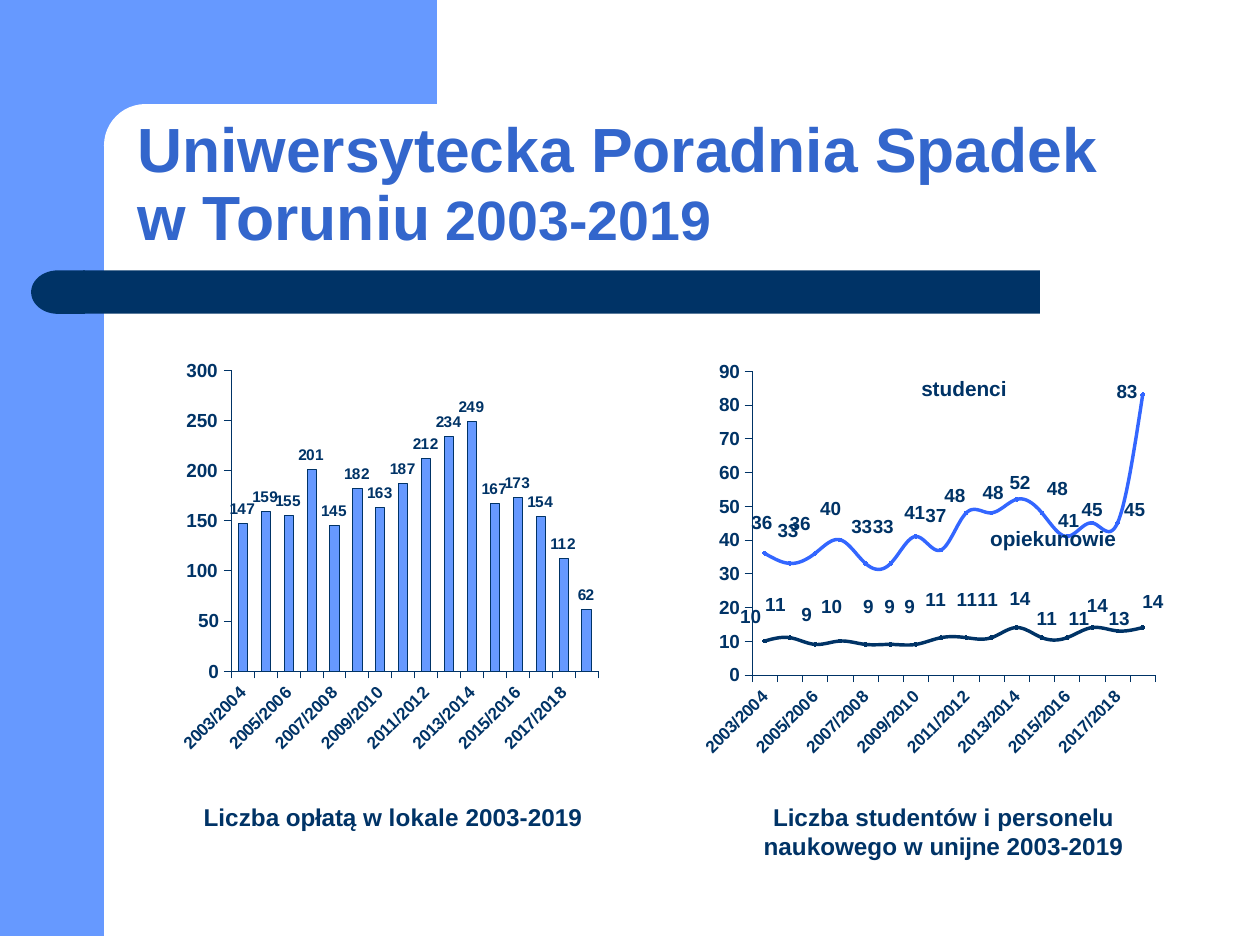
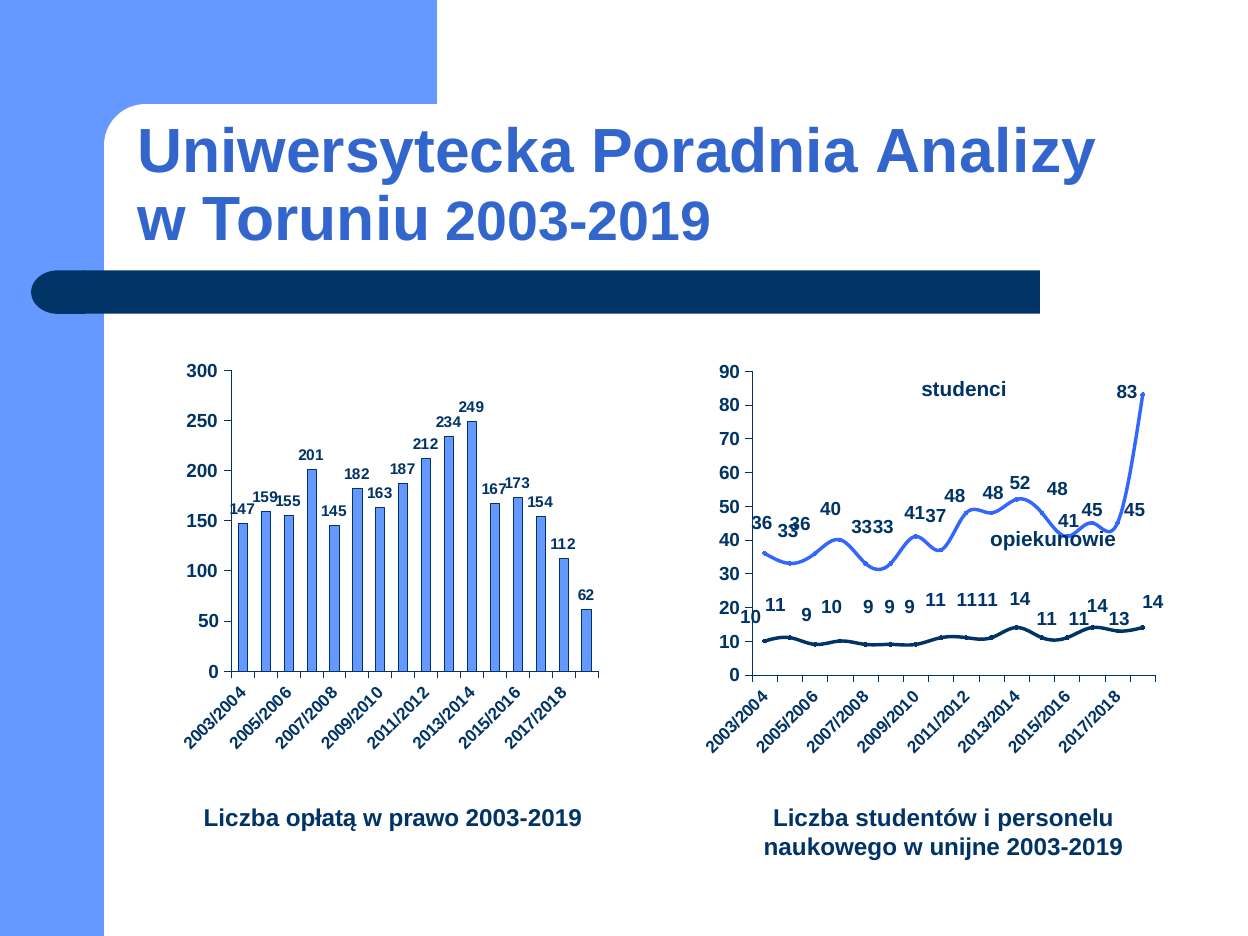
Spadek: Spadek -> Analizy (986, 152)
lokale: lokale -> prawo (424, 819)
